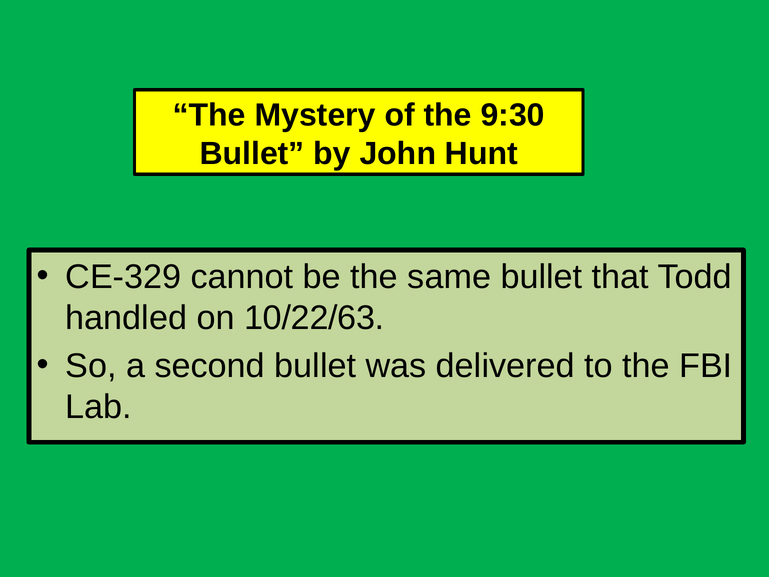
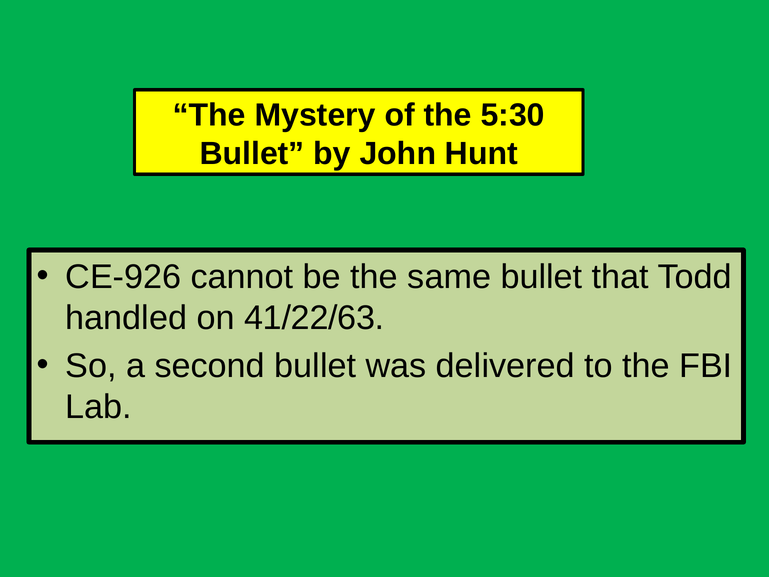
9:30: 9:30 -> 5:30 (513, 115)
CE-329: CE-329 -> CE-926 (123, 277)
10/22/63: 10/22/63 -> 41/22/63 (314, 318)
